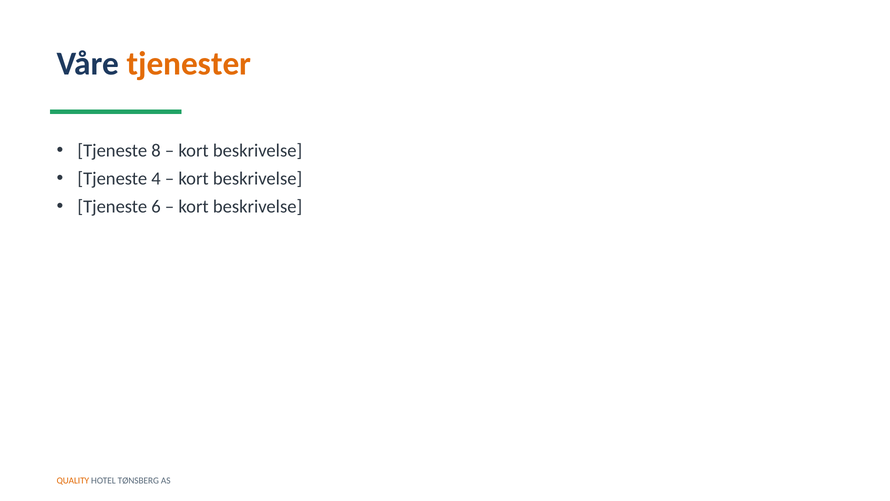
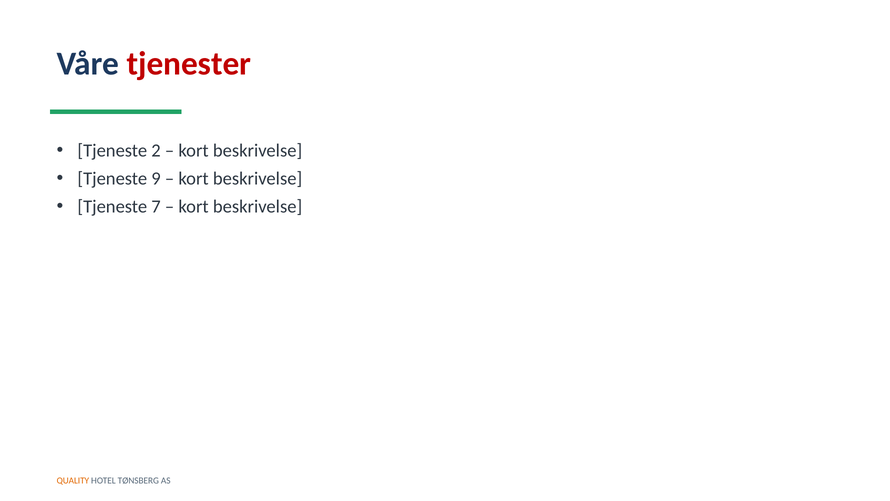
tjenester colour: orange -> red (189, 64)
8: 8 -> 2 (156, 151)
4: 4 -> 9 (156, 179)
6: 6 -> 7 (156, 206)
